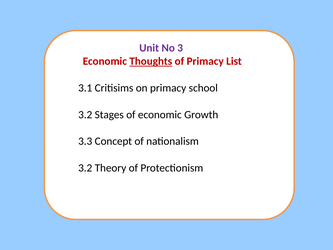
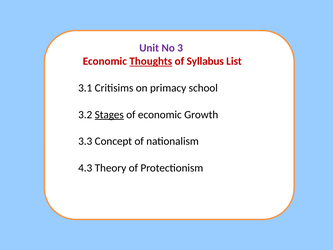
of Primacy: Primacy -> Syllabus (205, 61)
Stages underline: none -> present (109, 115)
3.2: 3.2 -> 4.3 (85, 168)
